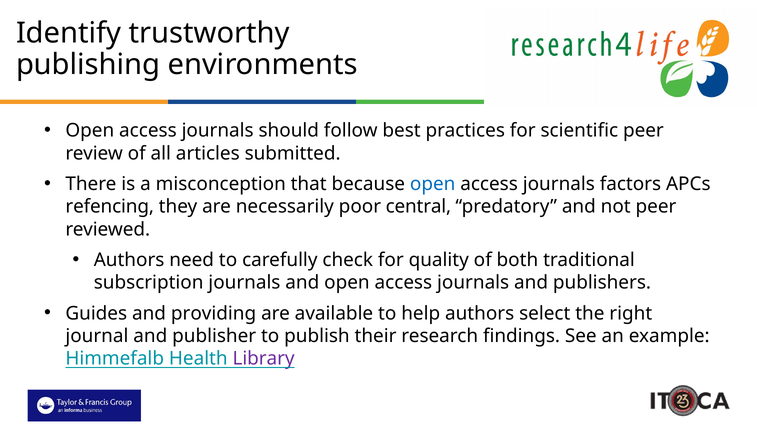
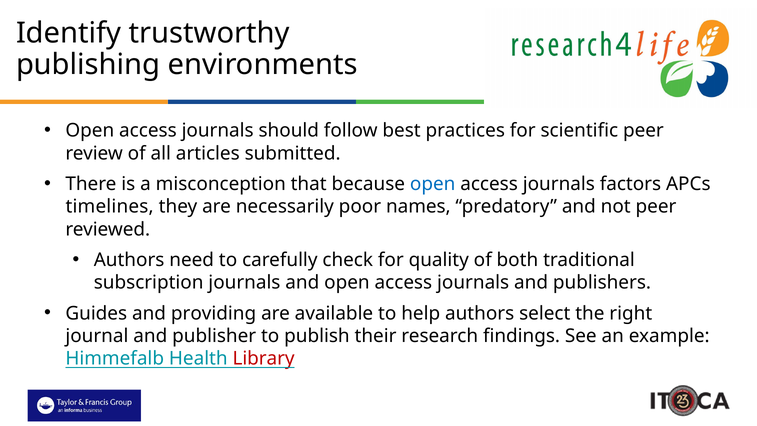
refencing: refencing -> timelines (110, 207)
central: central -> names (418, 207)
Library colour: purple -> red (264, 359)
